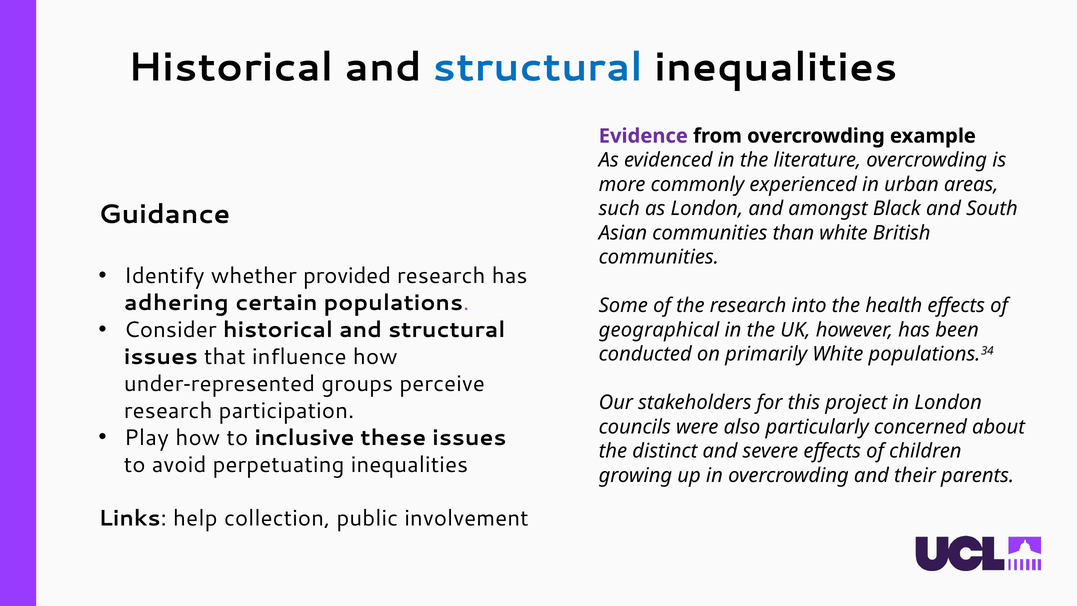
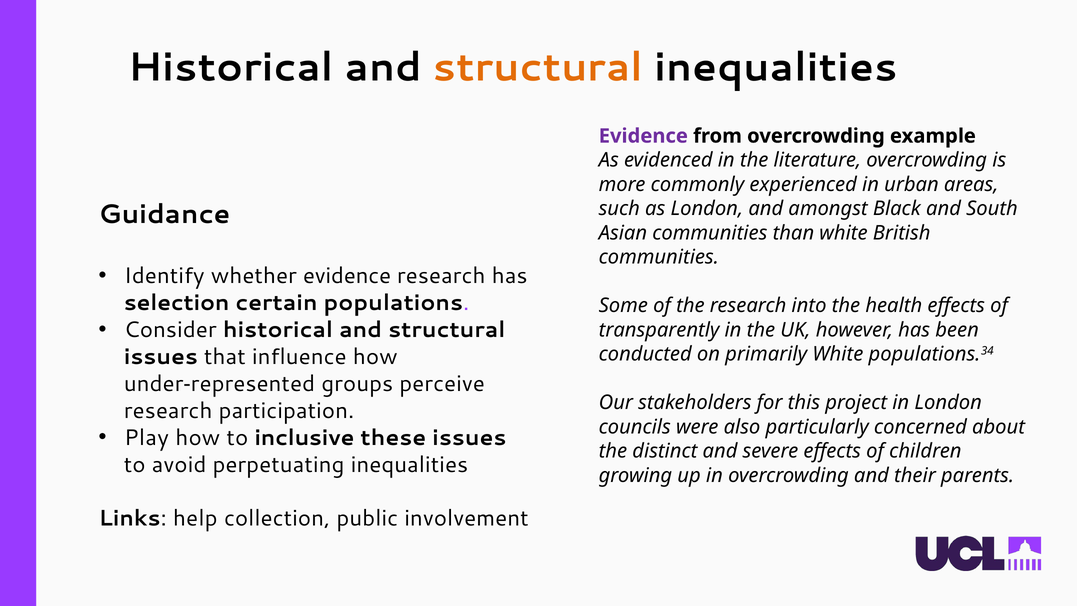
structural colour: blue -> orange (538, 67)
whether provided: provided -> evidence (347, 276)
adhering: adhering -> selection (177, 303)
geographical: geographical -> transparently (659, 330)
